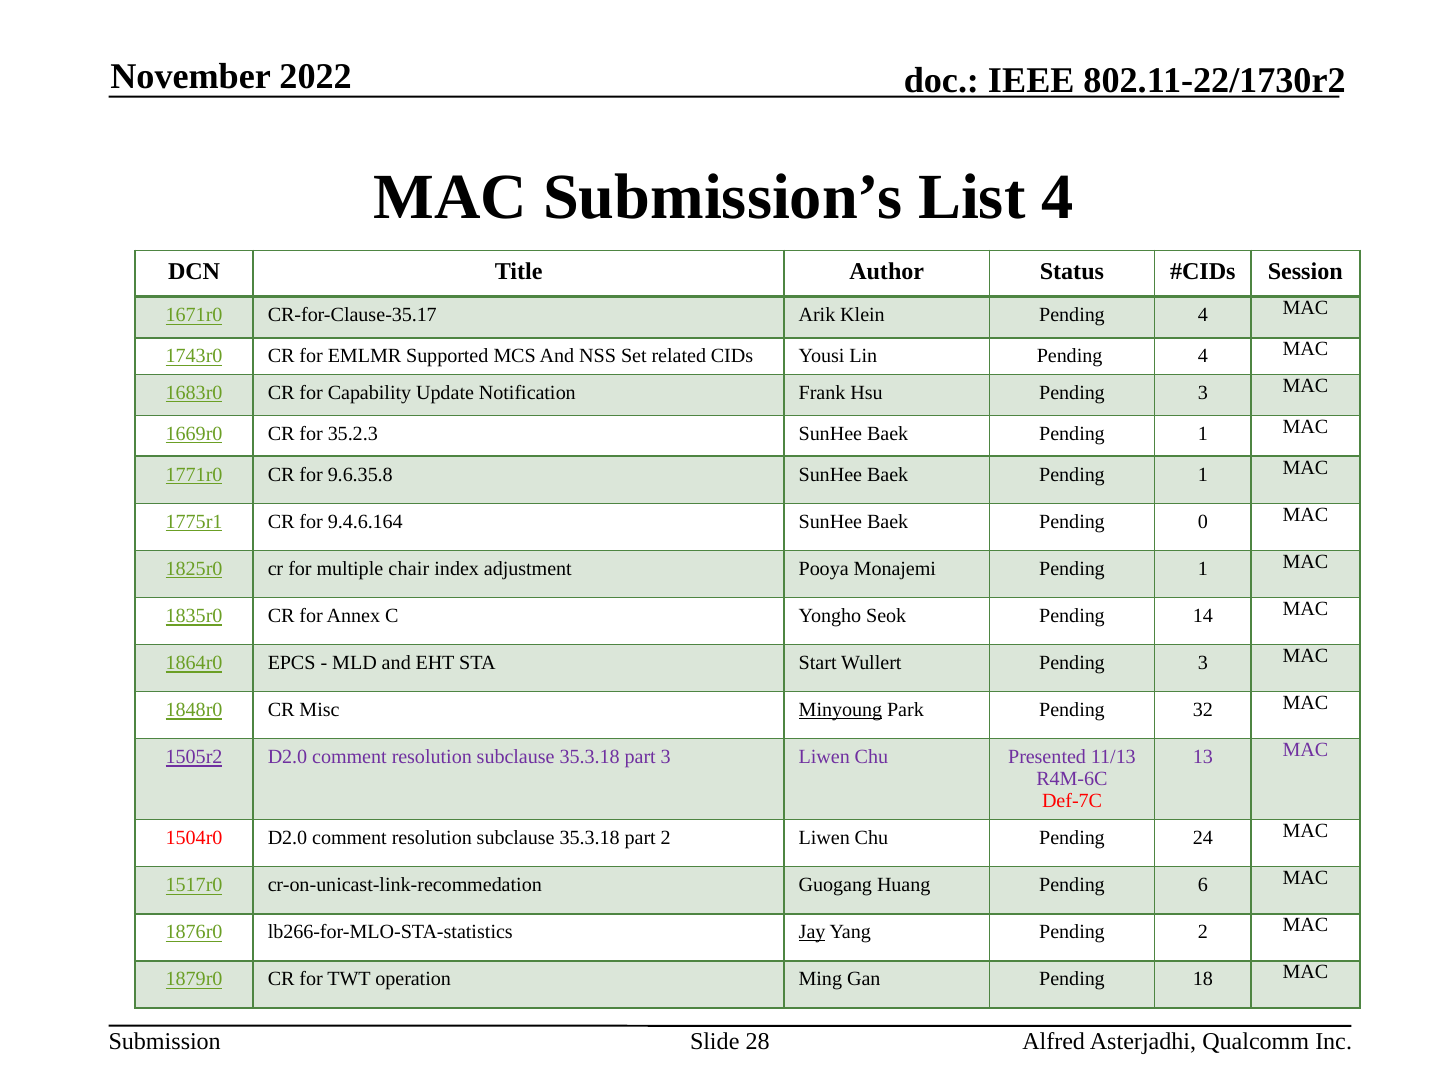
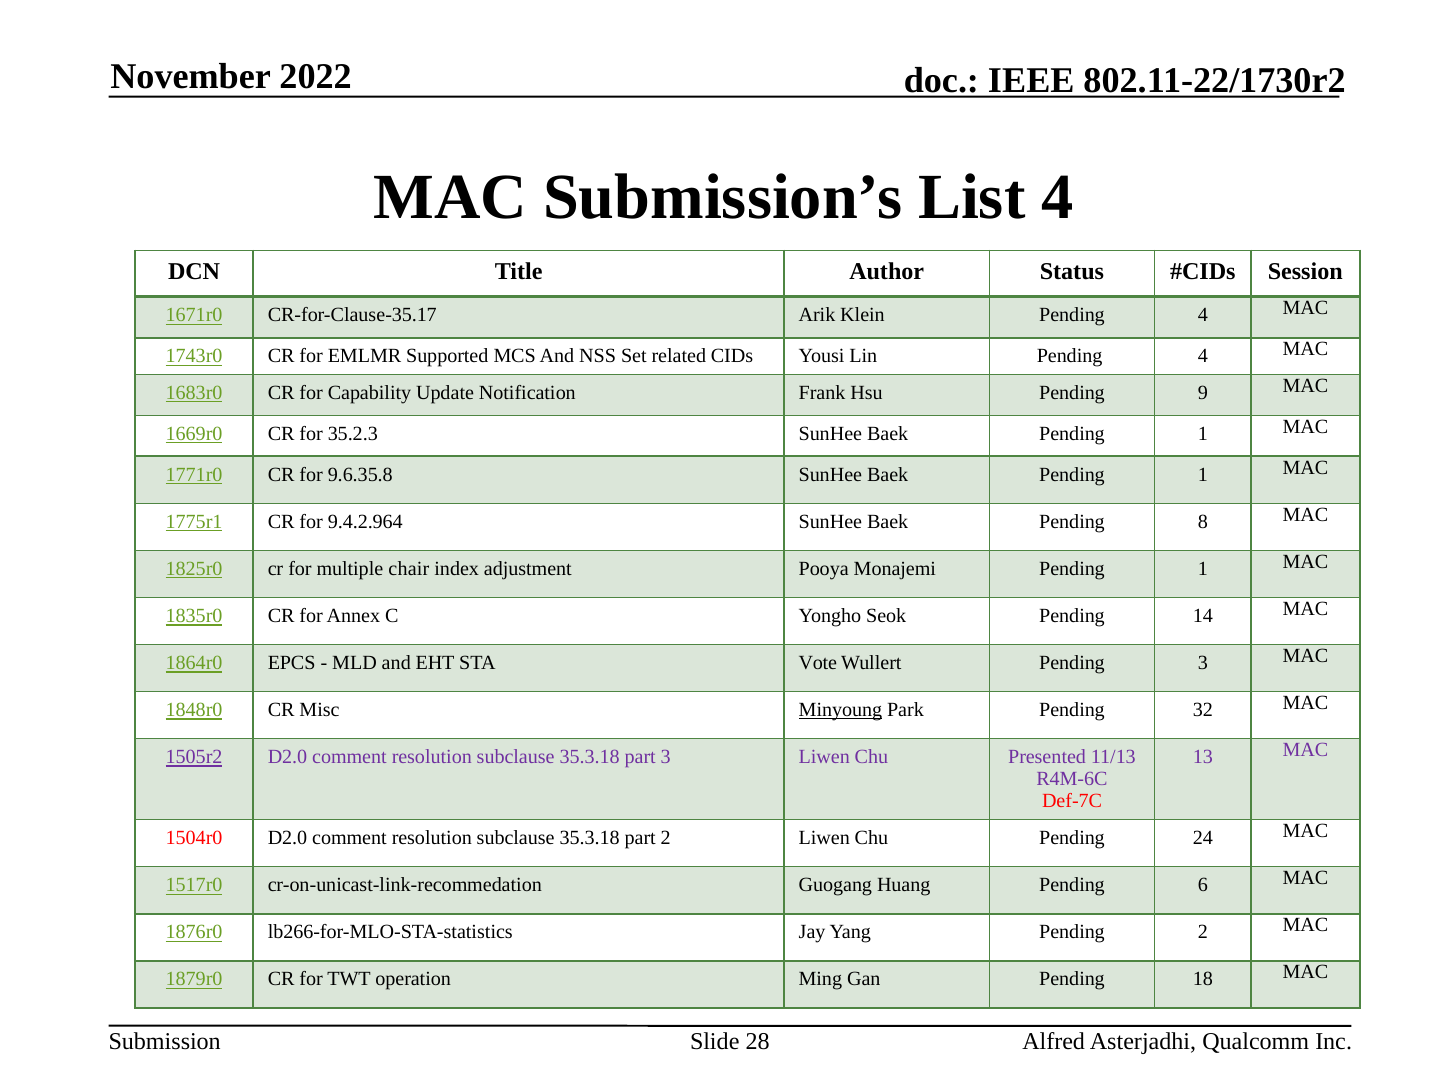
Hsu Pending 3: 3 -> 9 (1203, 393)
9.4.6.164: 9.4.6.164 -> 9.4.2.964 (365, 522)
0: 0 -> 8 (1203, 522)
Start: Start -> Vote (818, 663)
Jay underline: present -> none (812, 932)
